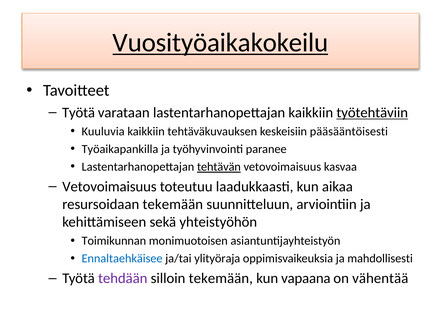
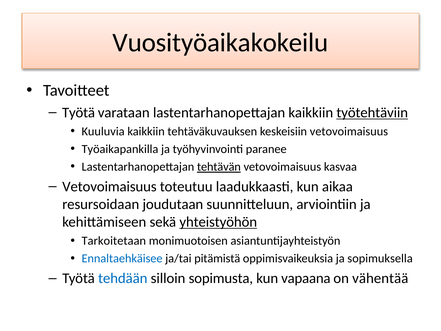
Vuosityöaikakokeilu underline: present -> none (220, 43)
keskeisiin pääsääntöisesti: pääsääntöisesti -> vetovoimaisuus (349, 131)
resursoidaan tekemään: tekemään -> joudutaan (173, 204)
yhteistyöhön underline: none -> present (218, 222)
Toimikunnan: Toimikunnan -> Tarkoitetaan (114, 241)
ylityöraja: ylityöraja -> pitämistä (217, 258)
mahdollisesti: mahdollisesti -> sopimuksella (380, 258)
tehdään colour: purple -> blue (123, 278)
silloin tekemään: tekemään -> sopimusta (221, 278)
